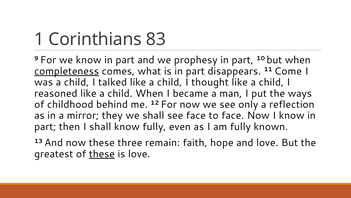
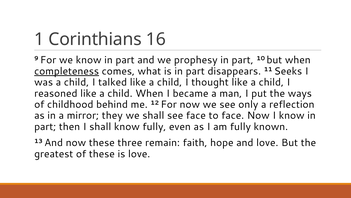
83: 83 -> 16 (156, 39)
Come: Come -> Seeks (288, 71)
these underline: present -> none (102, 154)
